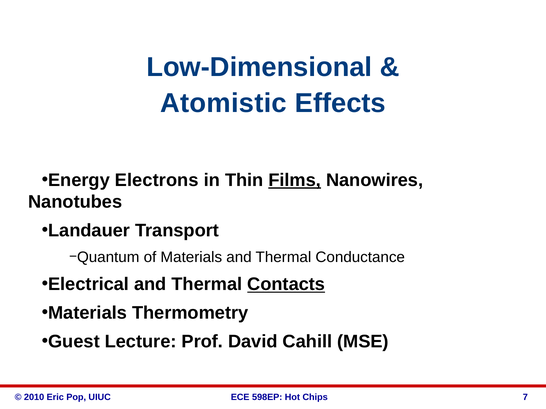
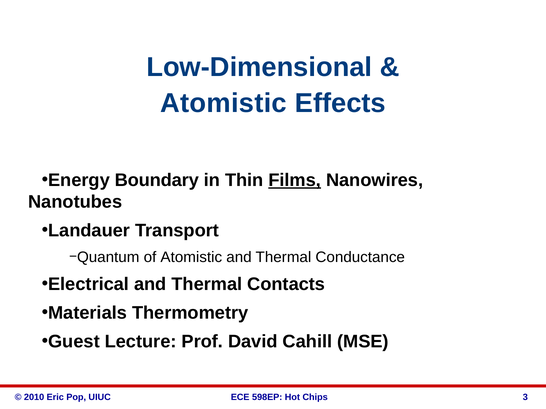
Electrons: Electrons -> Boundary (157, 180)
of Materials: Materials -> Atomistic (191, 258)
Contacts underline: present -> none (286, 285)
7: 7 -> 3 (525, 398)
